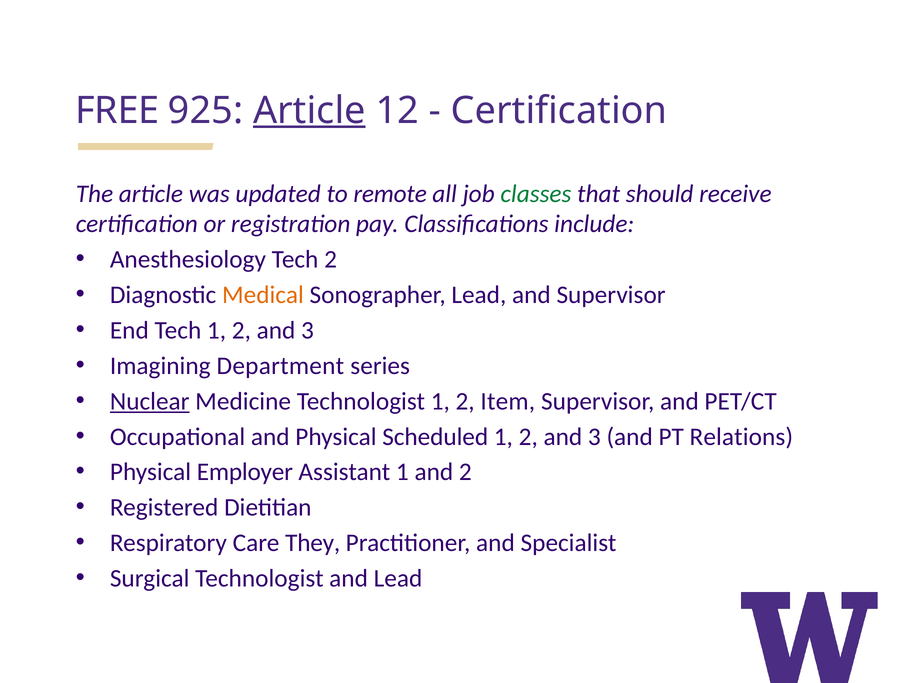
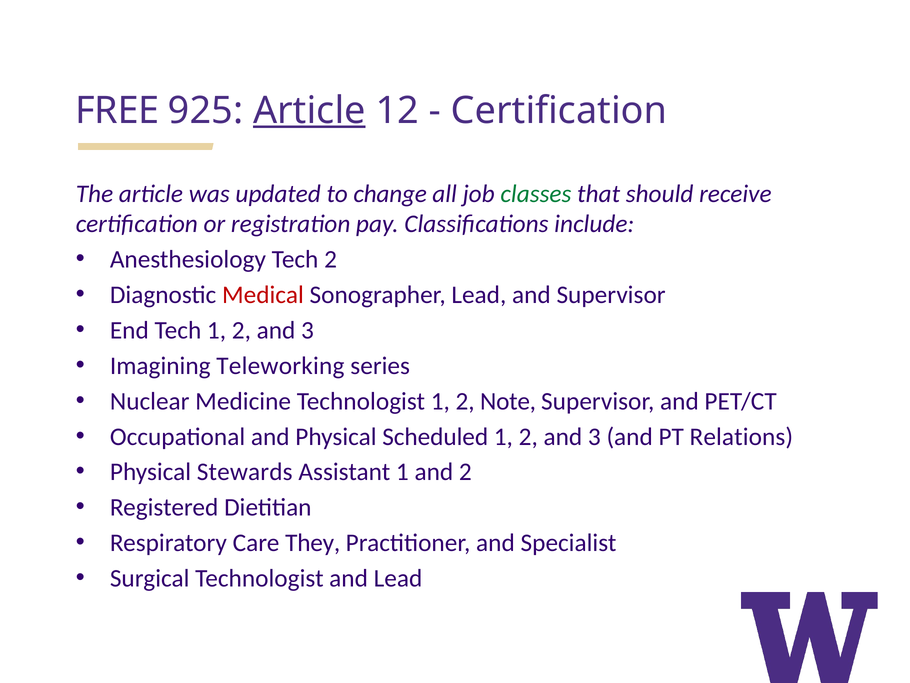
remote: remote -> change (390, 194)
Medical colour: orange -> red (263, 295)
Department: Department -> Teleworking (280, 366)
Nuclear underline: present -> none (150, 401)
Item: Item -> Note (508, 401)
Employer: Employer -> Stewards (245, 472)
